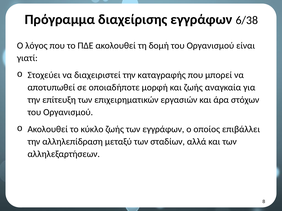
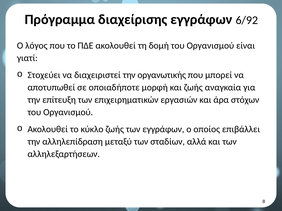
6/38: 6/38 -> 6/92 (247, 20)
καταγραφής: καταγραφής -> οργανωτικής (162, 75)
